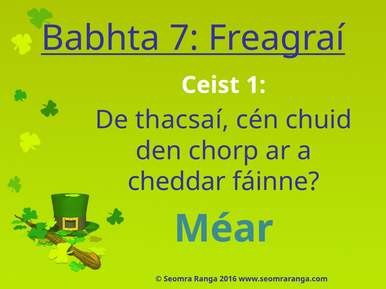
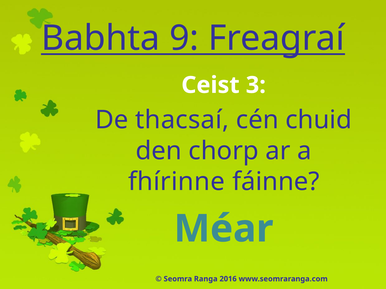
7: 7 -> 9 (184, 38)
1: 1 -> 3 (256, 85)
cheddar: cheddar -> fhírinne (176, 182)
